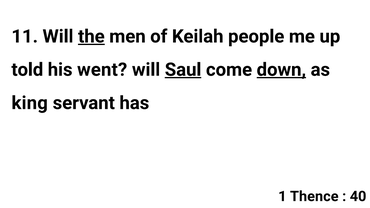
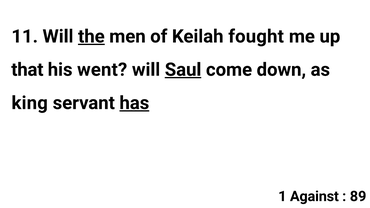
people: people -> fought (256, 36)
told: told -> that (27, 70)
down underline: present -> none (281, 70)
has underline: none -> present (134, 103)
Thence: Thence -> Against (314, 196)
40: 40 -> 89 (358, 196)
